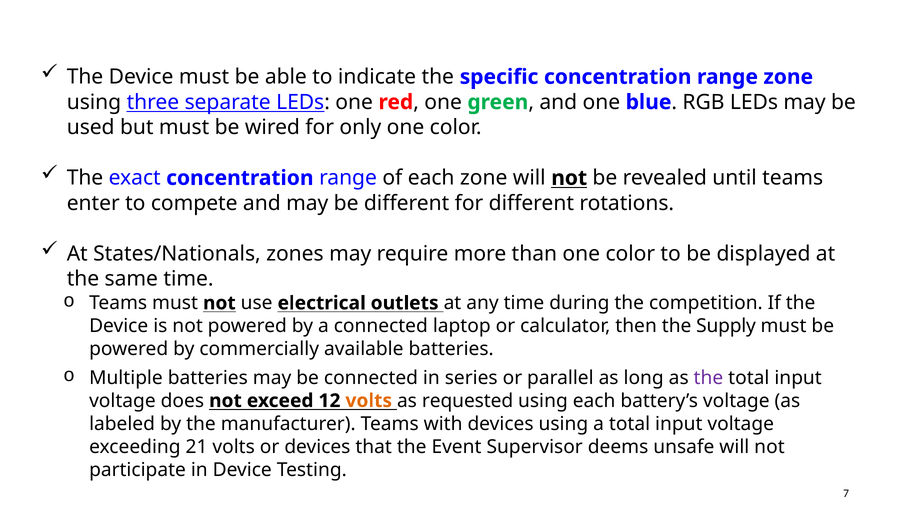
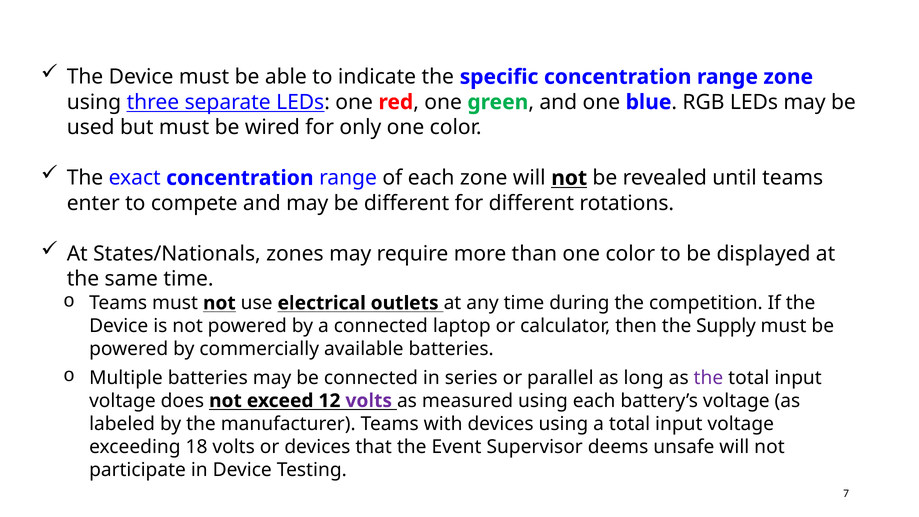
volts colour: orange -> purple (369, 401)
requested: requested -> measured (468, 401)
21: 21 -> 18 (197, 447)
